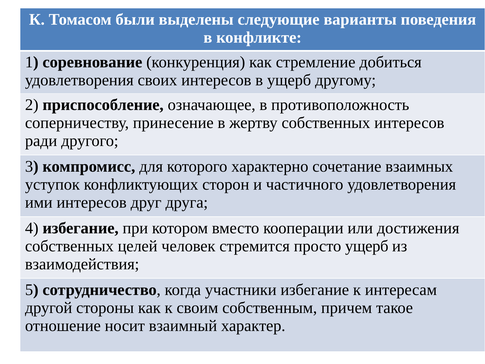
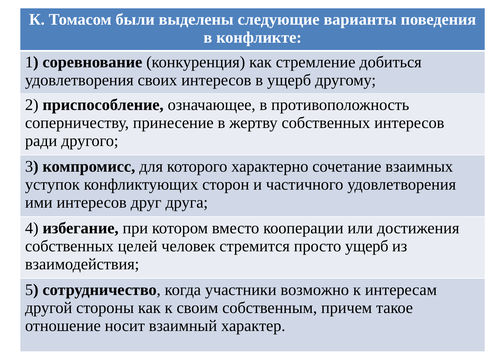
участники избегание: избегание -> возможно (315, 290)
